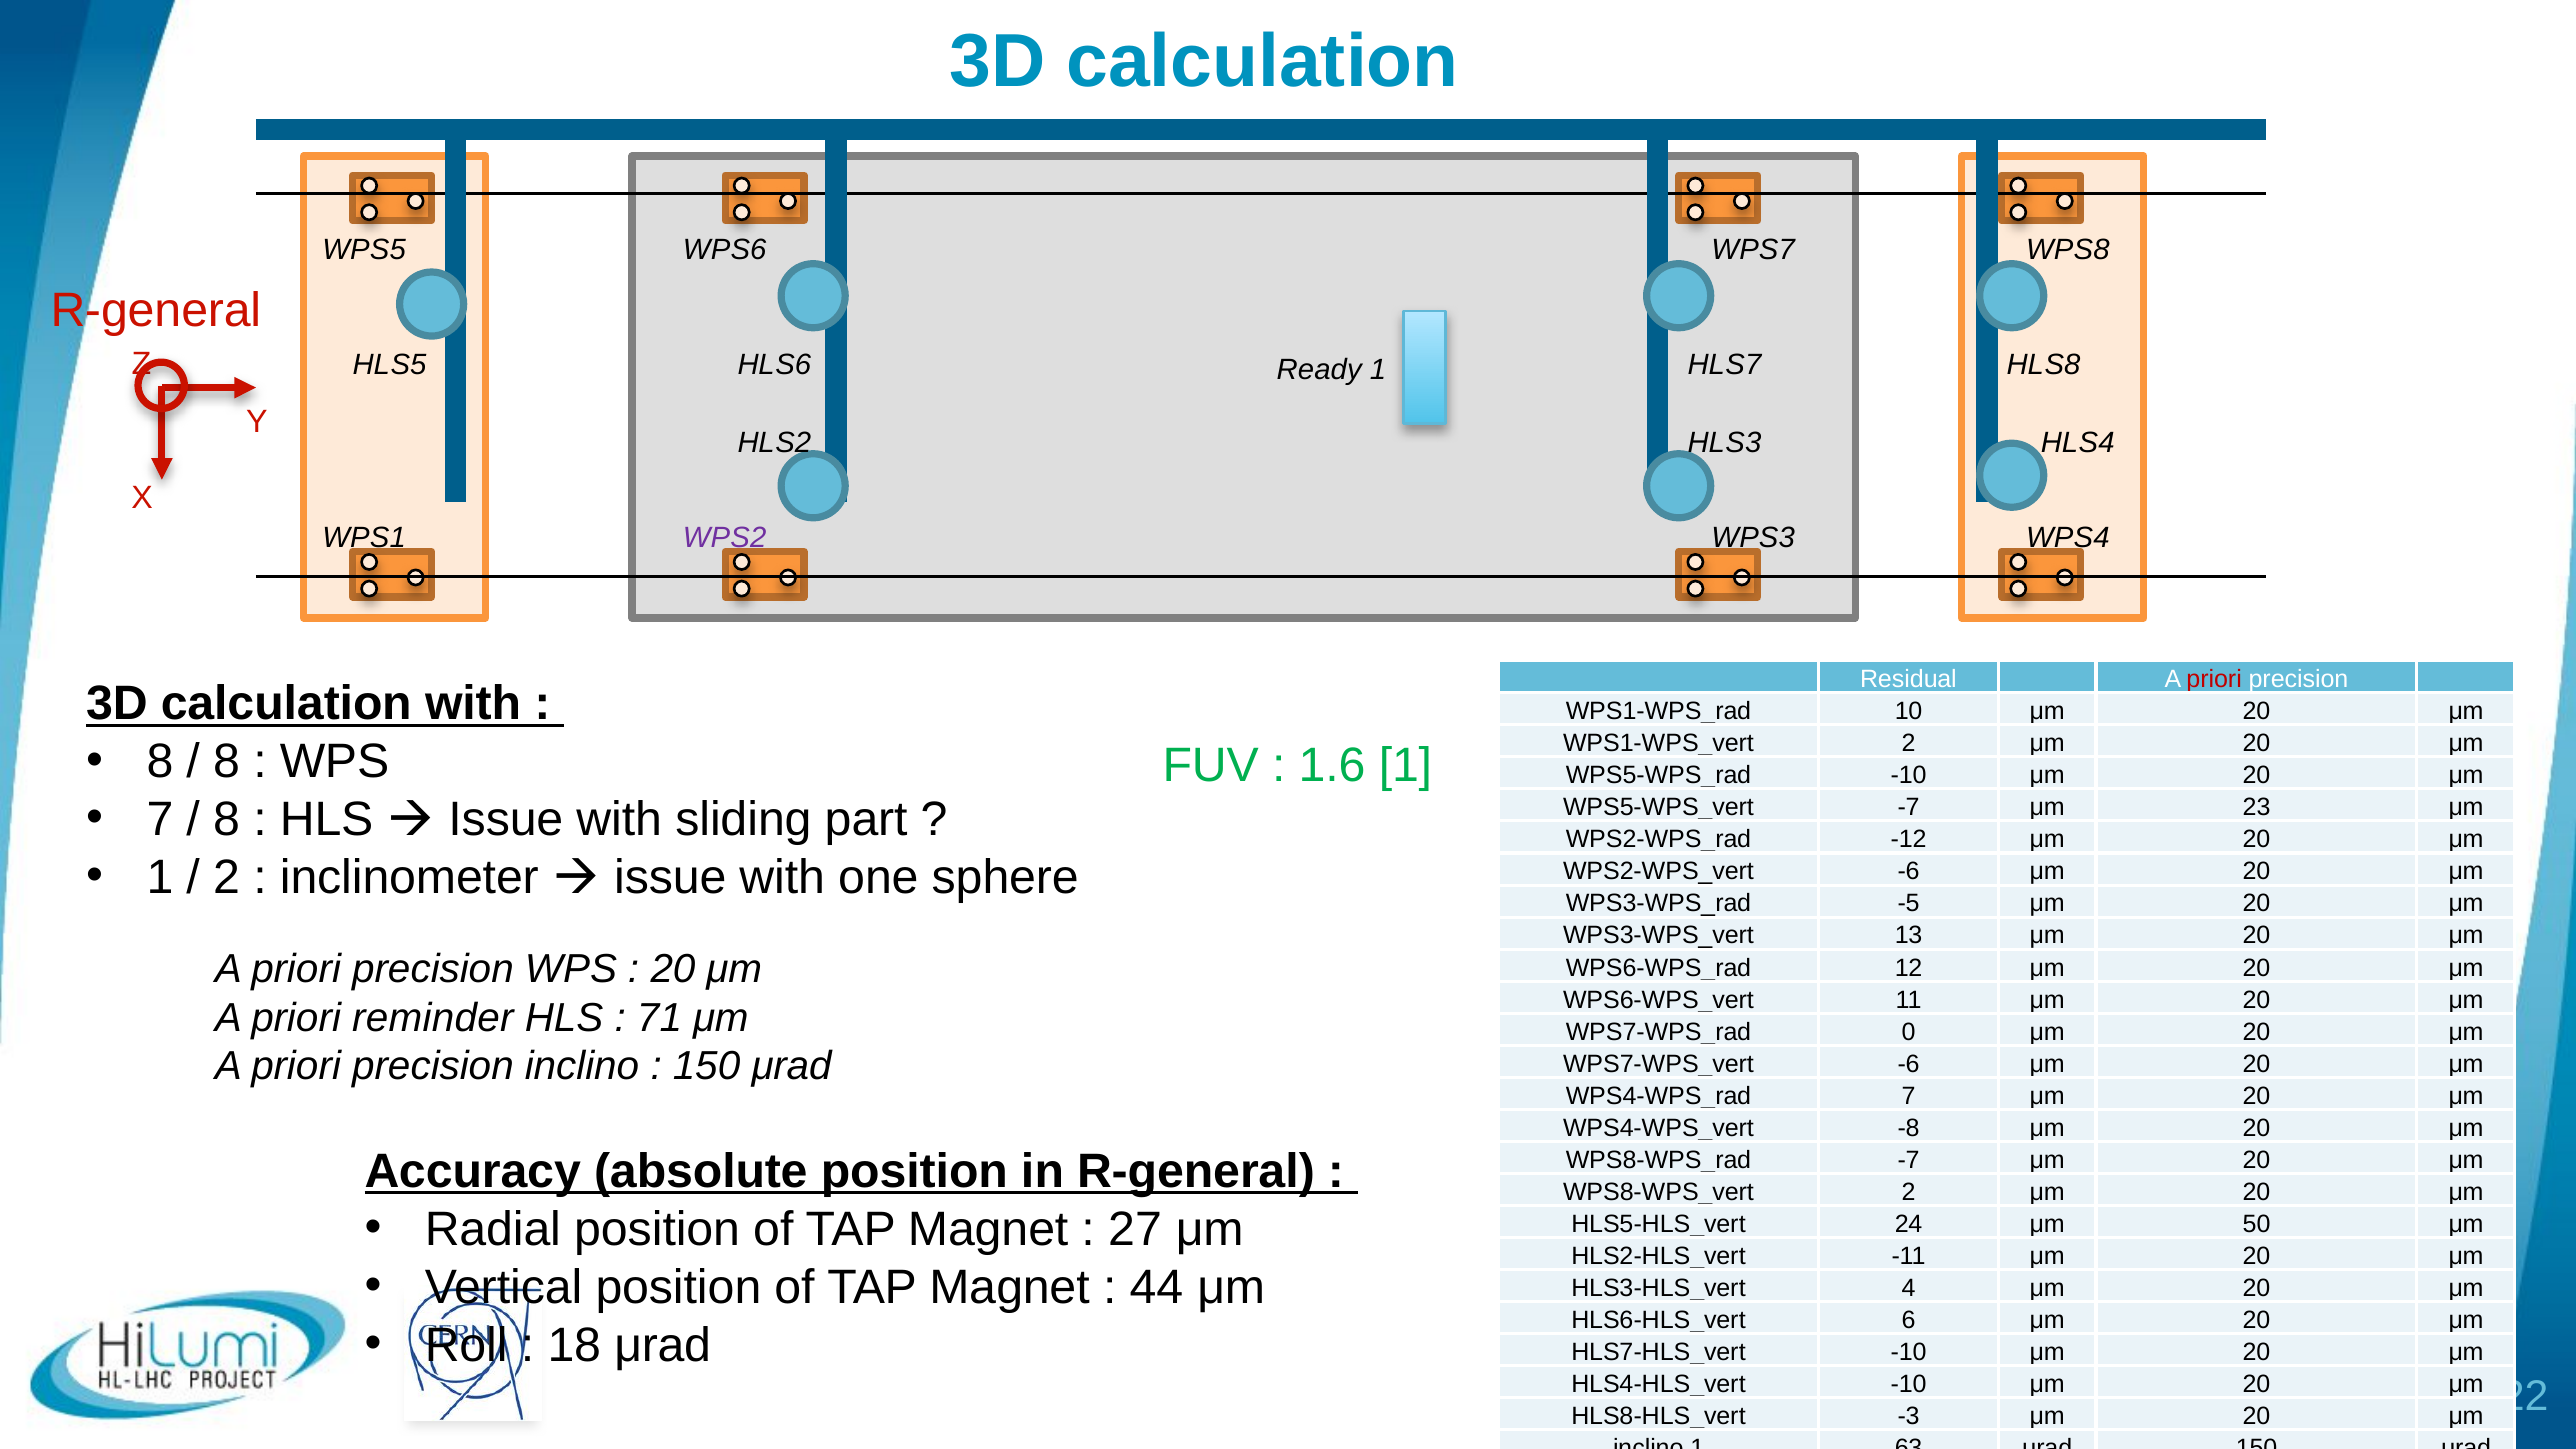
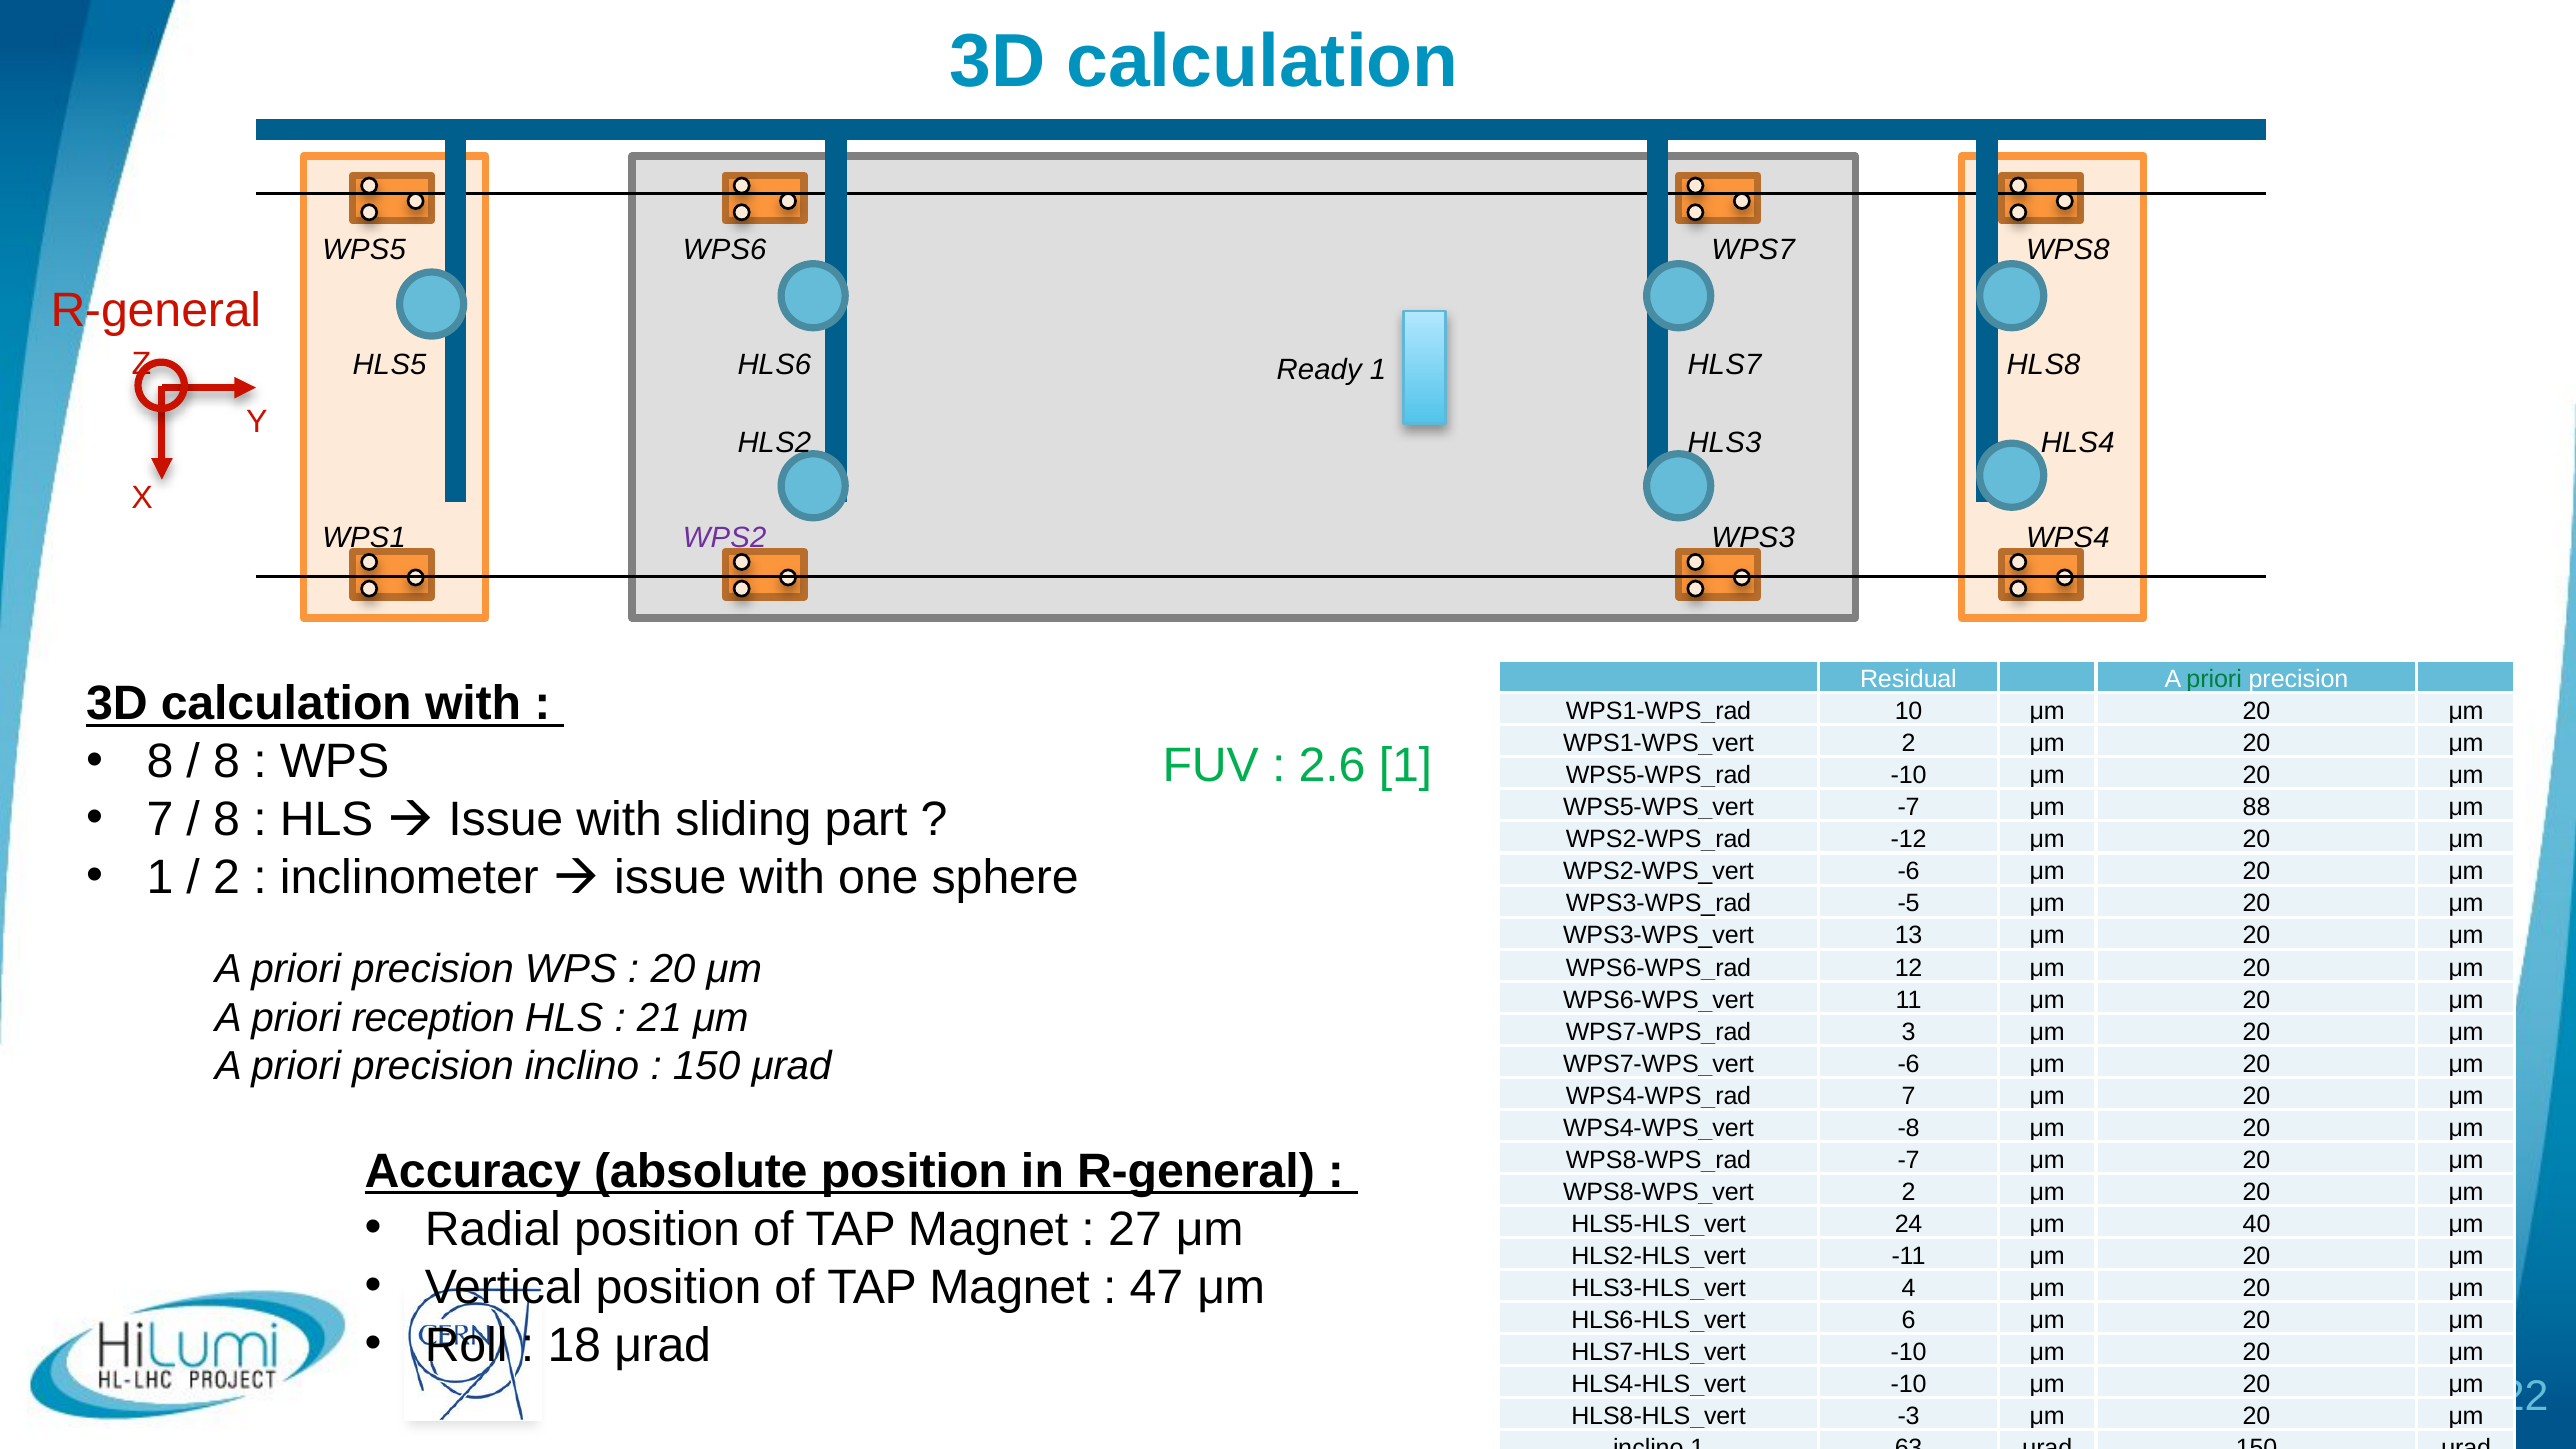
priori colour: red -> green (2214, 679)
1.6: 1.6 -> 2.6 (1332, 766)
23: 23 -> 88 (2257, 808)
reminder: reminder -> reception (433, 1018)
71: 71 -> 21 (659, 1018)
0: 0 -> 3 (1909, 1032)
50: 50 -> 40 (2257, 1224)
44: 44 -> 47 (1156, 1287)
